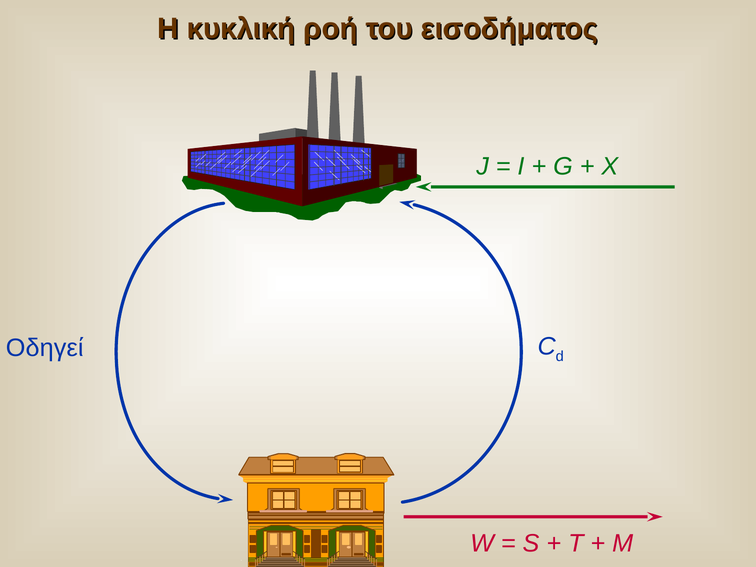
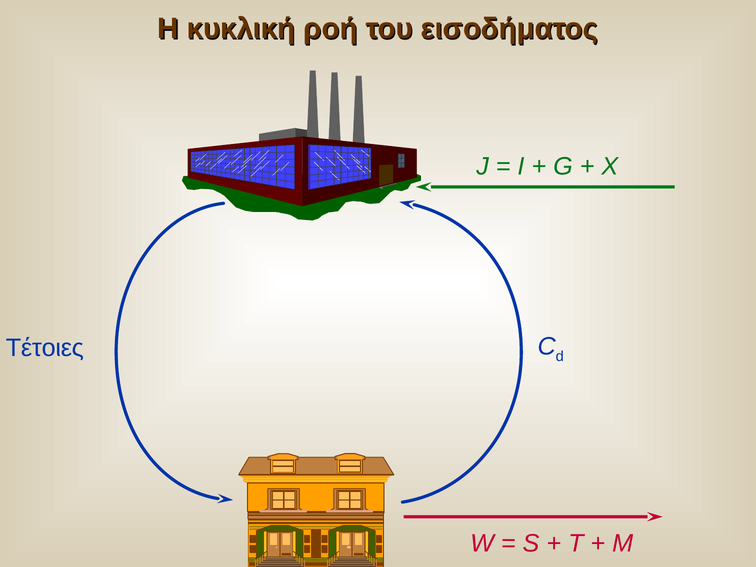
Οδηγεί: Οδηγεί -> Τέτοιες (45, 348)
